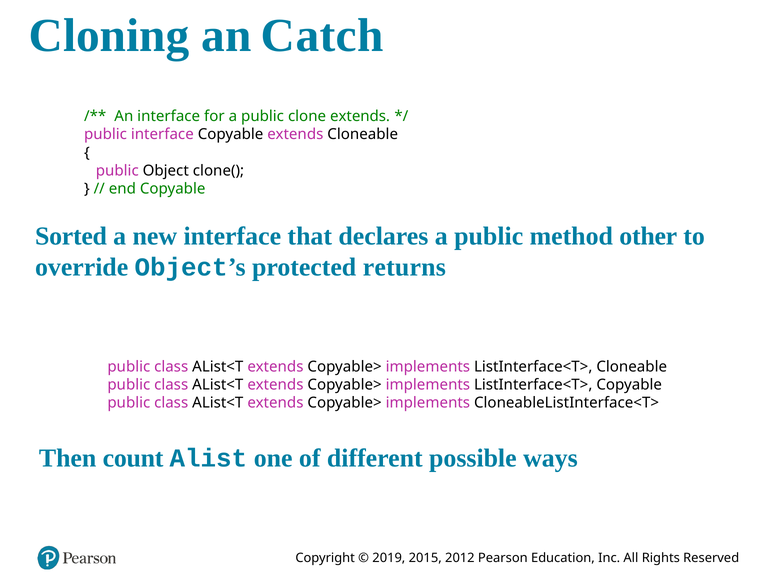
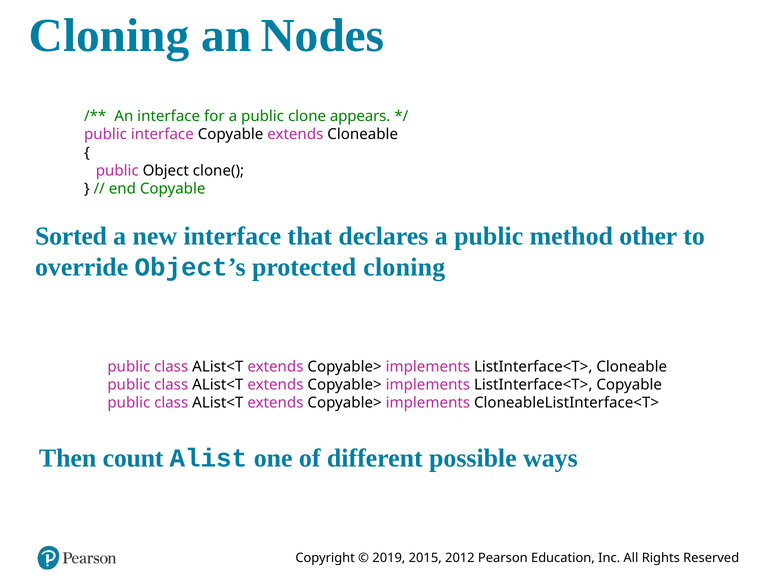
Catch: Catch -> Nodes (323, 36)
clone extends: extends -> appears (360, 116)
protected returns: returns -> cloning (404, 267)
